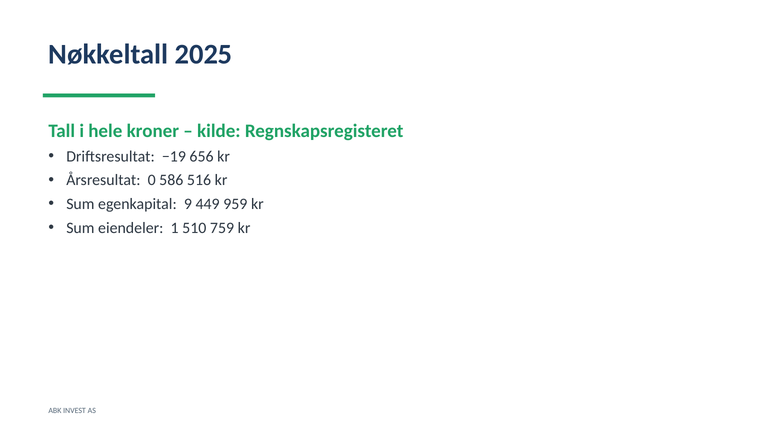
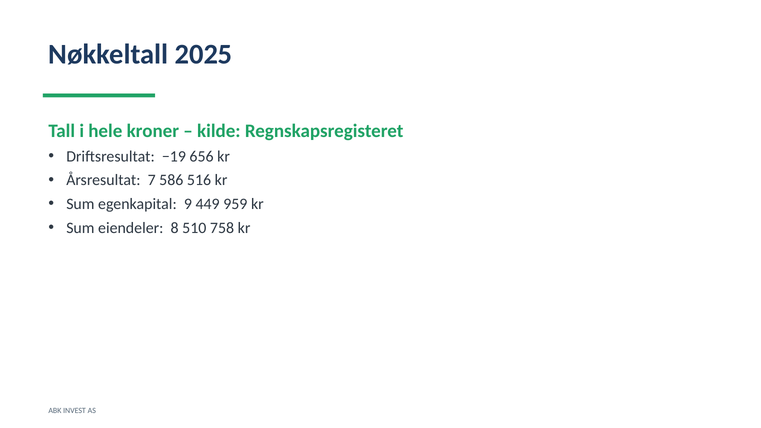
0: 0 -> 7 (152, 180)
1: 1 -> 8 (175, 228)
759: 759 -> 758 (222, 228)
